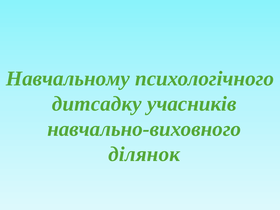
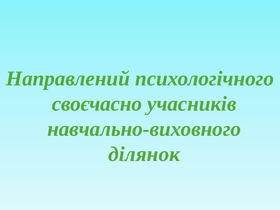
Навчальному: Навчальному -> Направлений (68, 78)
дитсадку: дитсадку -> своєчасно (97, 104)
